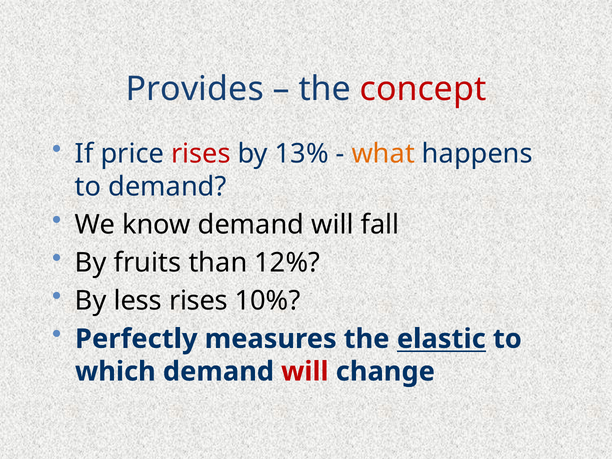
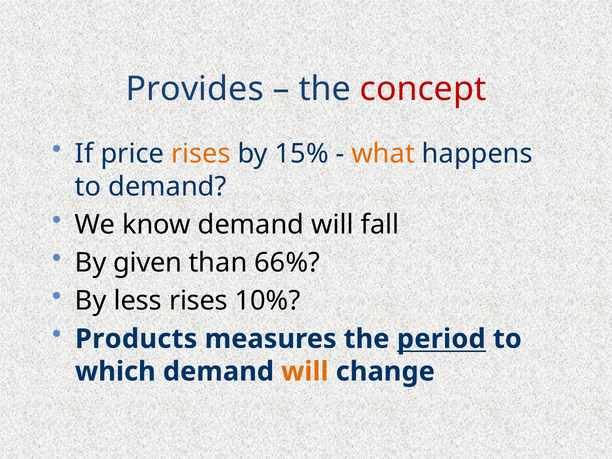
rises colour: red -> orange (201, 154)
13%: 13% -> 15% (302, 154)
fruits: fruits -> given (148, 263)
12%: 12% -> 66% (287, 263)
Perfectly: Perfectly -> Products (136, 339)
elastic: elastic -> period (441, 339)
will colour: red -> orange (305, 372)
